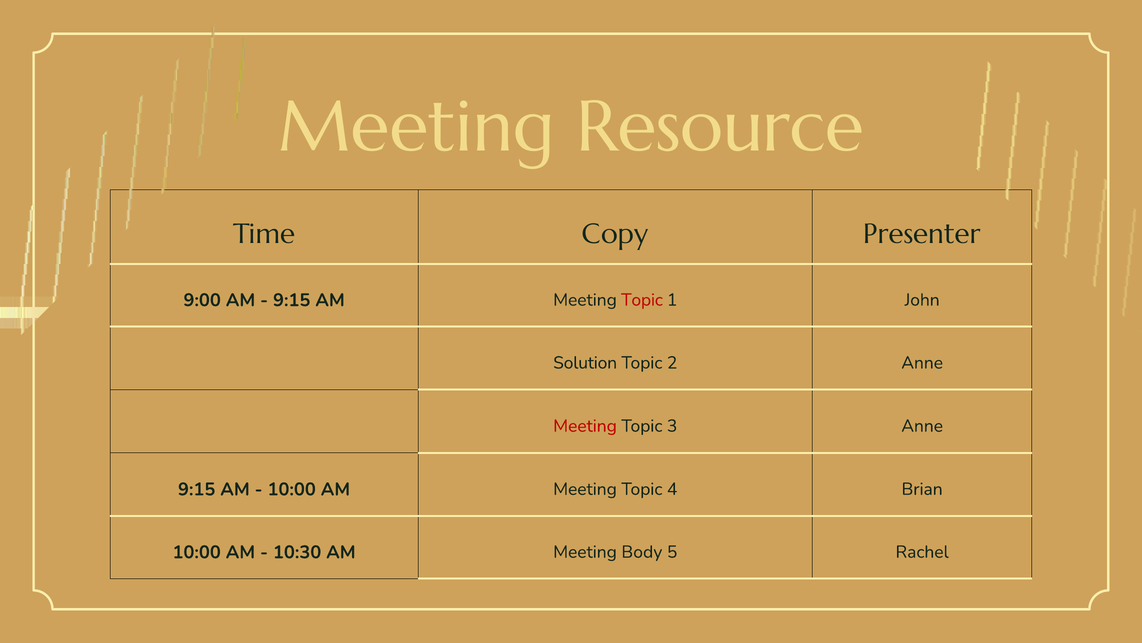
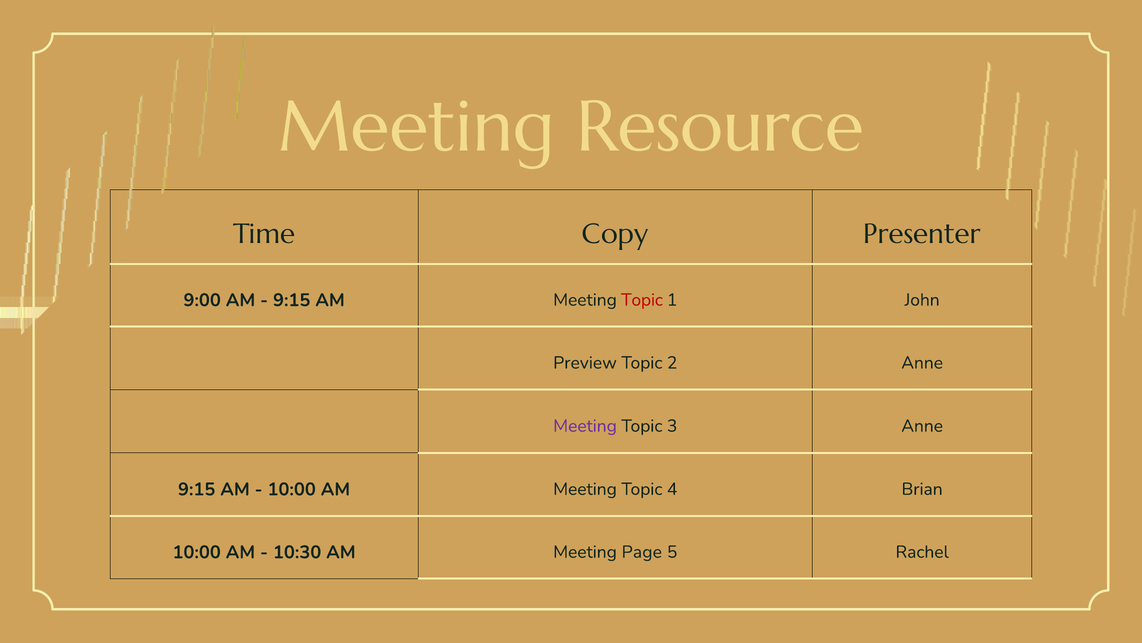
Solution: Solution -> Preview (585, 362)
Meeting colour: red -> purple (585, 426)
Body: Body -> Page (642, 551)
